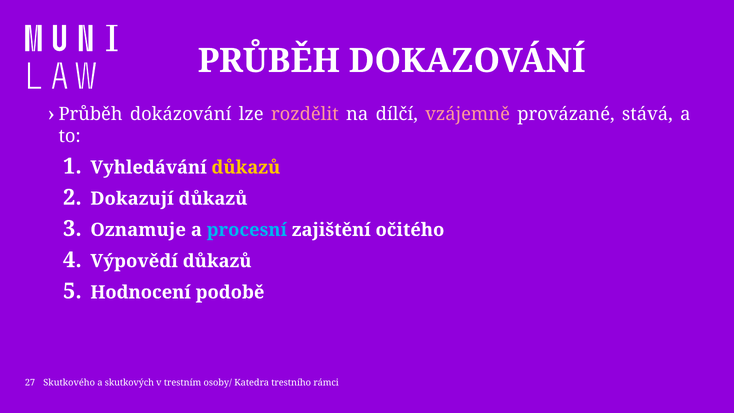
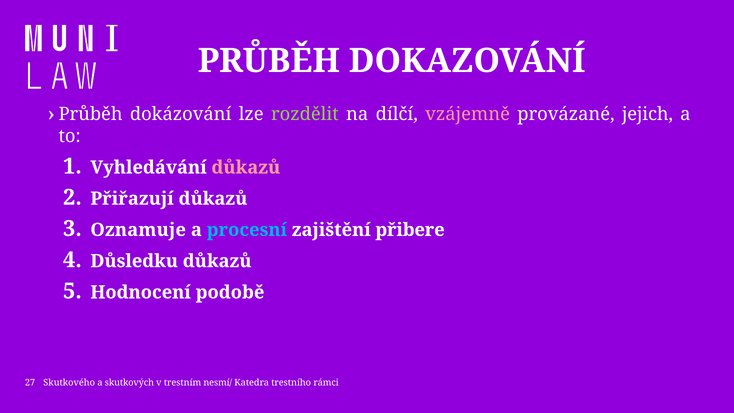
rozdělit colour: pink -> light green (305, 114)
stává: stává -> jejich (647, 114)
důkazů colour: yellow -> pink (246, 167)
Dokazují: Dokazují -> Přiřazují (132, 199)
očitého: očitého -> přibere (410, 230)
Výpovědí: Výpovědí -> Důsledku (134, 261)
osoby/: osoby/ -> nesmí/ (218, 382)
